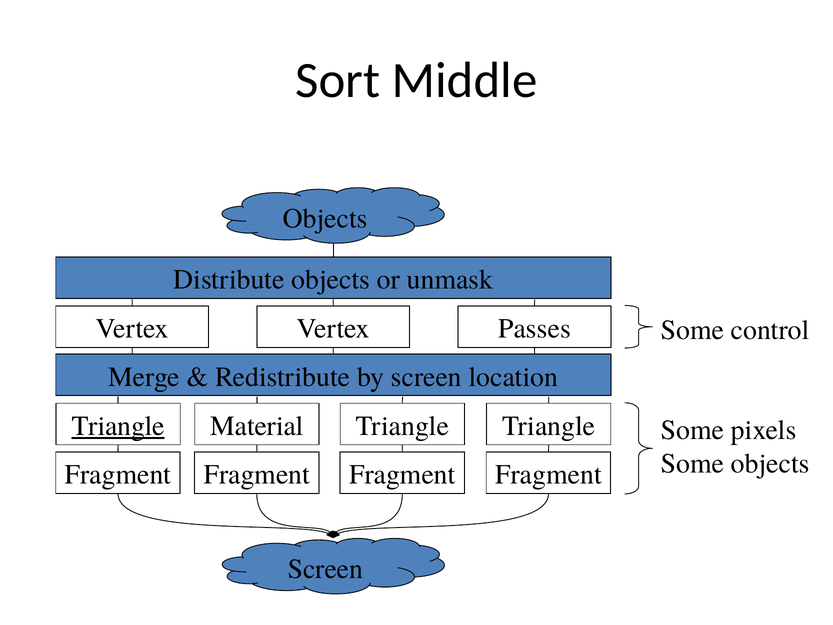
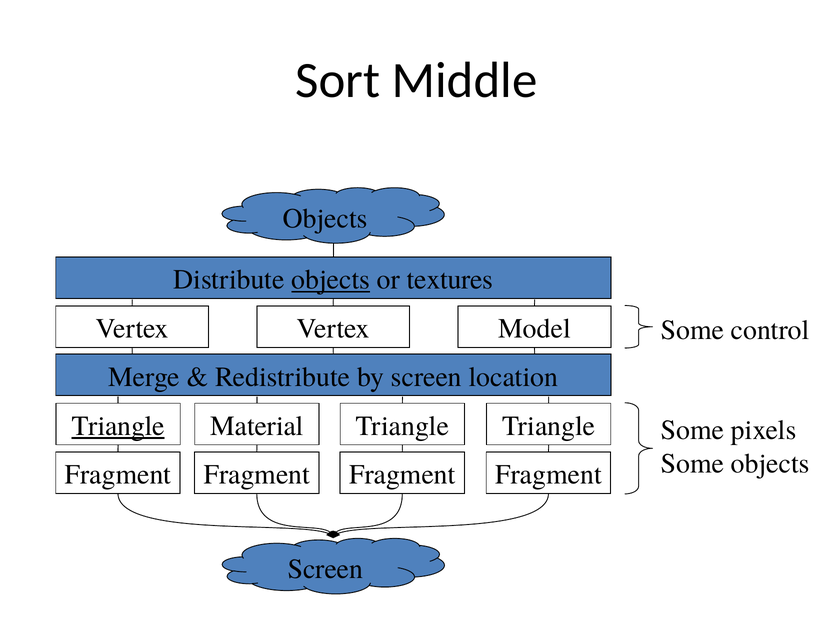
objects underline: none -> present (331, 280)
unmask: unmask -> textures (450, 280)
Passes: Passes -> Model (534, 329)
